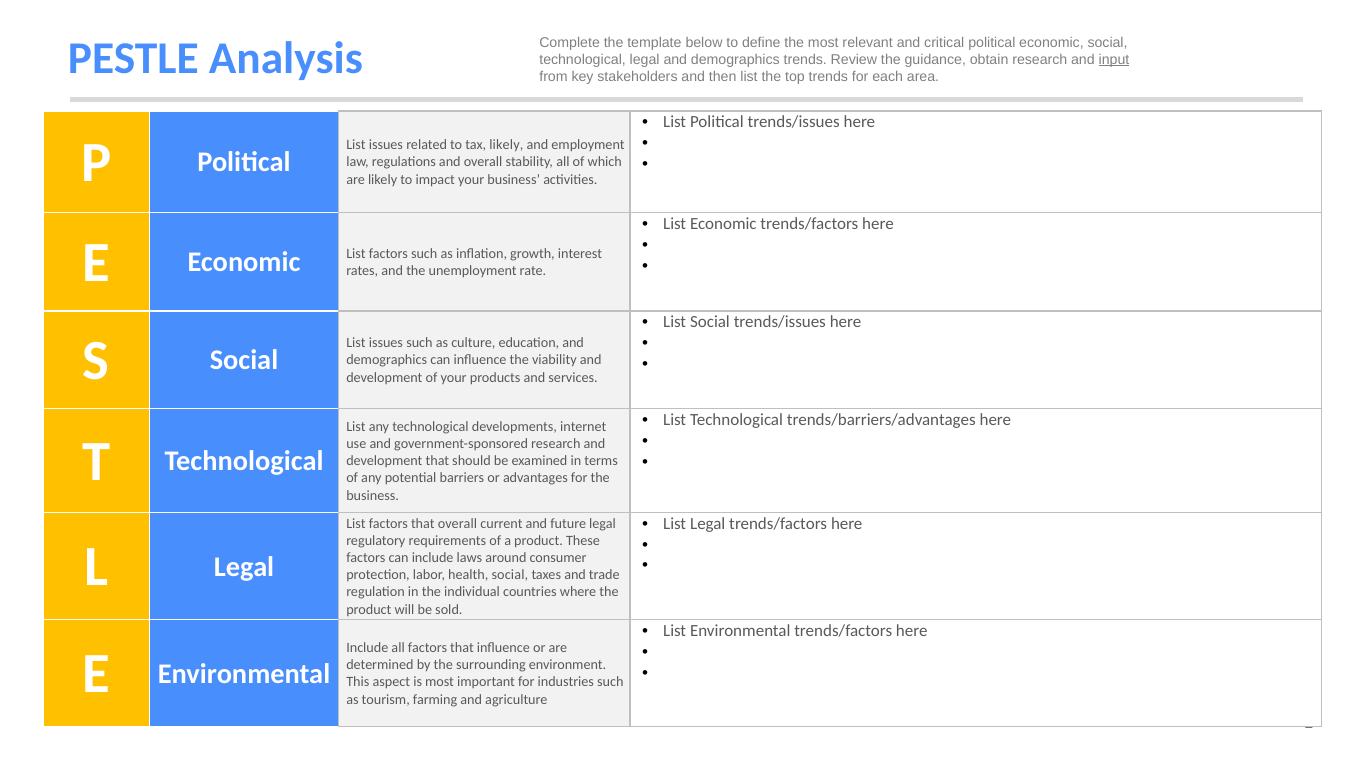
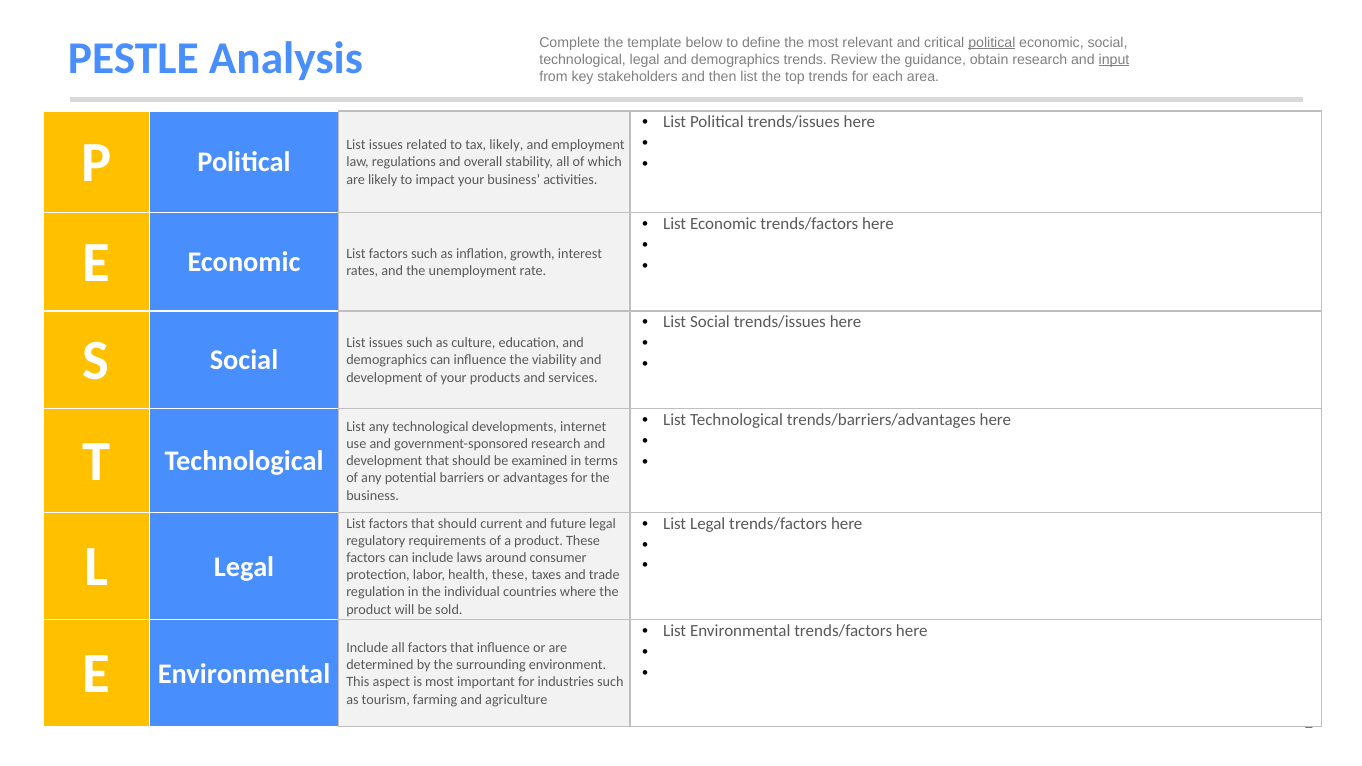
political underline: none -> present (992, 42)
factors that overall: overall -> should (457, 524)
health social: social -> these (510, 575)
